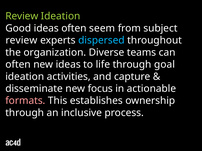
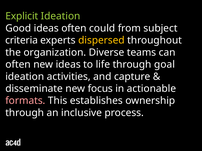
Review: Review -> Explicit (22, 16)
seem: seem -> could (102, 28)
review: review -> criteria (22, 40)
dispersed colour: light blue -> yellow (101, 40)
